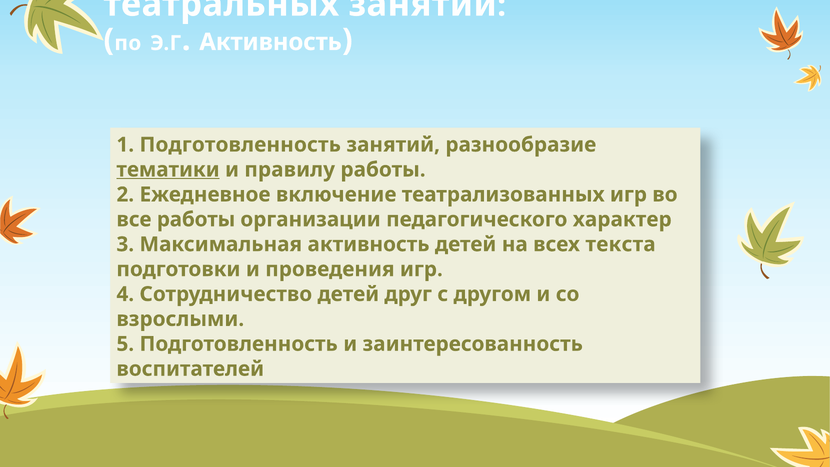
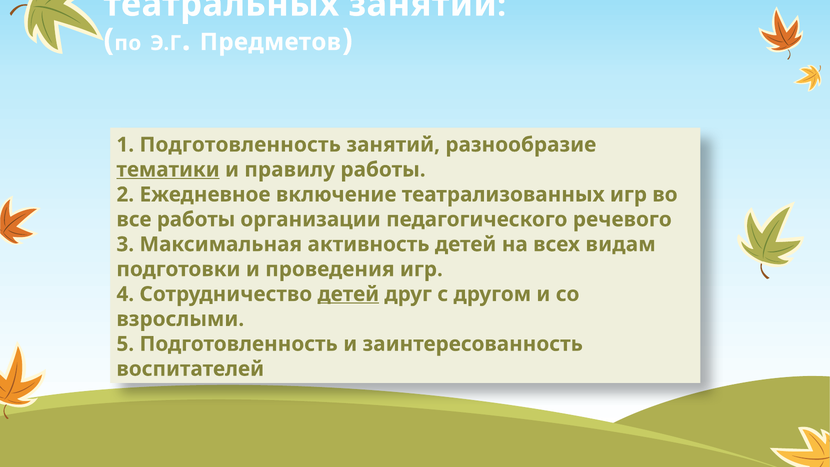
Активность: Активность -> Предметов (270, 42)
характер: характер -> речевого (622, 219)
текста: текста -> видам (621, 244)
детей underline: none -> present (348, 294)
